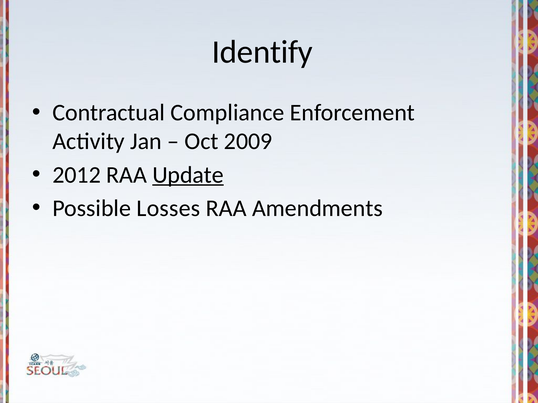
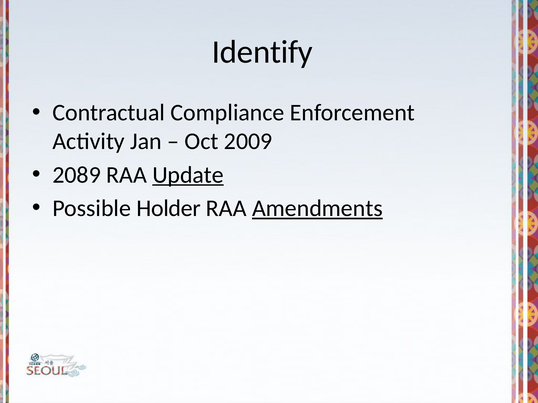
2012: 2012 -> 2089 (77, 175)
Losses: Losses -> Holder (169, 209)
Amendments underline: none -> present (317, 209)
